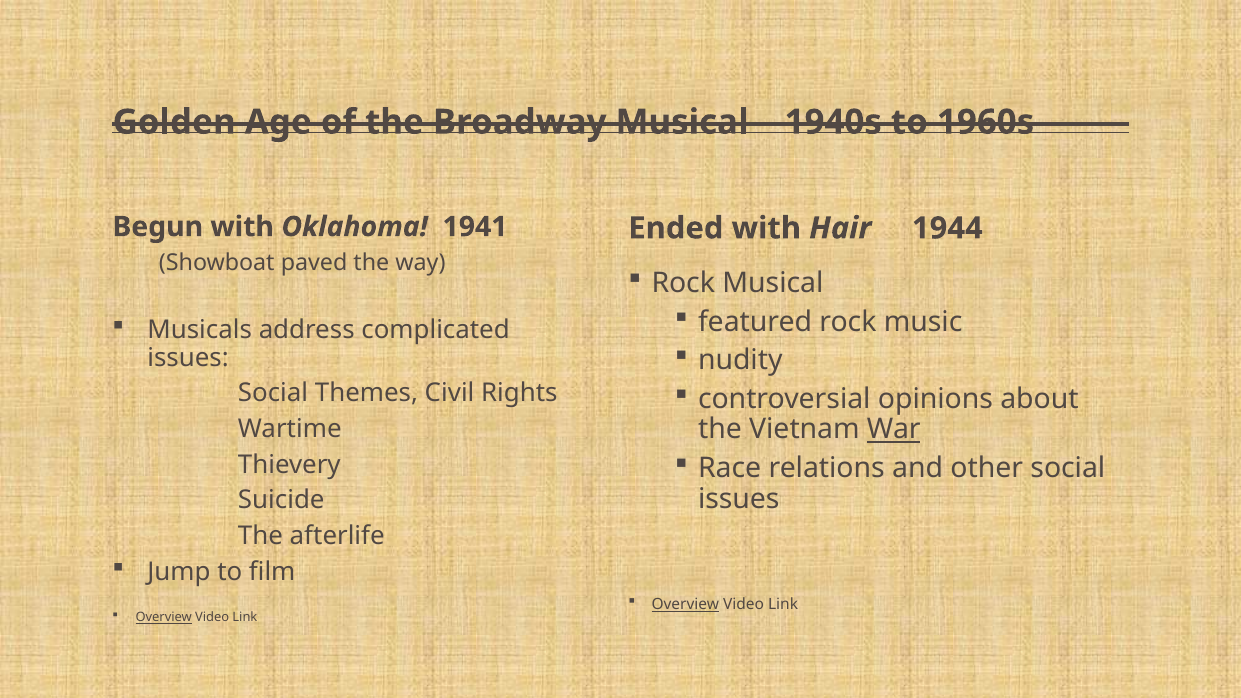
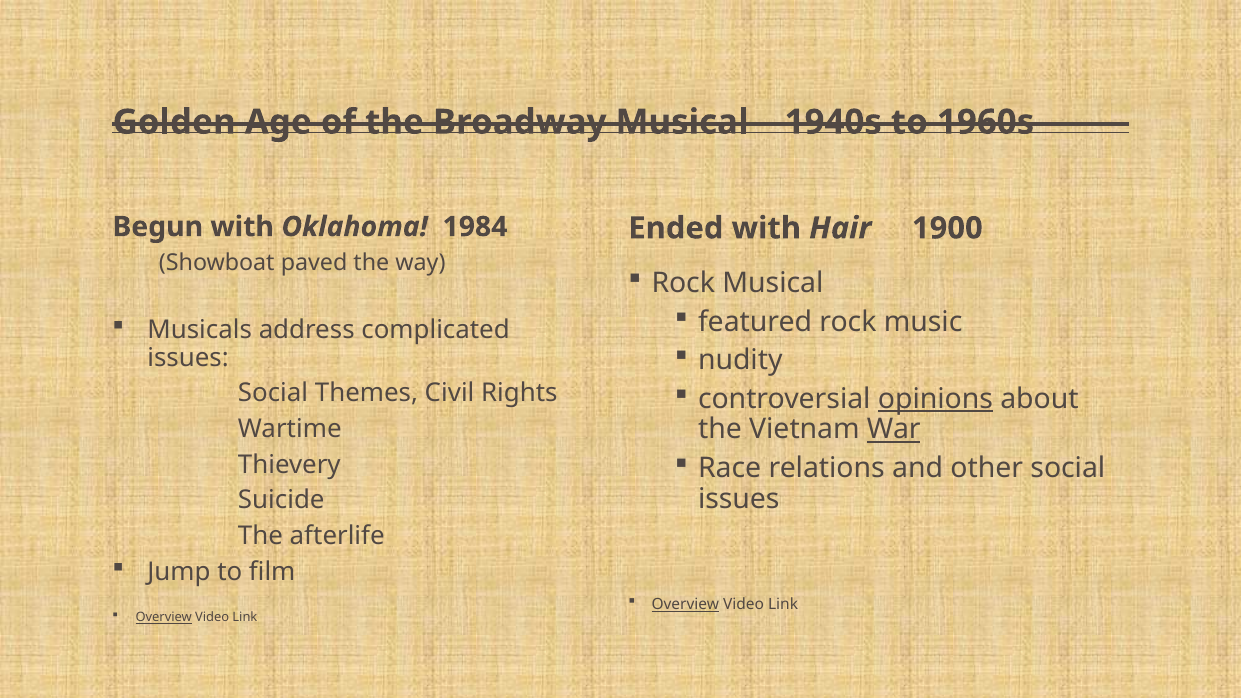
1941: 1941 -> 1984 (475, 227)
1944: 1944 -> 1900 (947, 228)
opinions underline: none -> present (935, 399)
